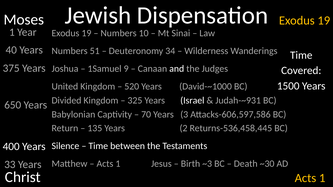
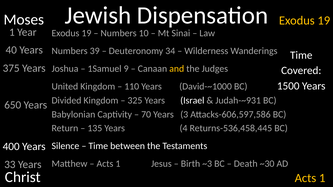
51: 51 -> 39 (95, 51)
and colour: white -> yellow (177, 69)
520: 520 -> 110 (132, 87)
2: 2 -> 4 (184, 128)
